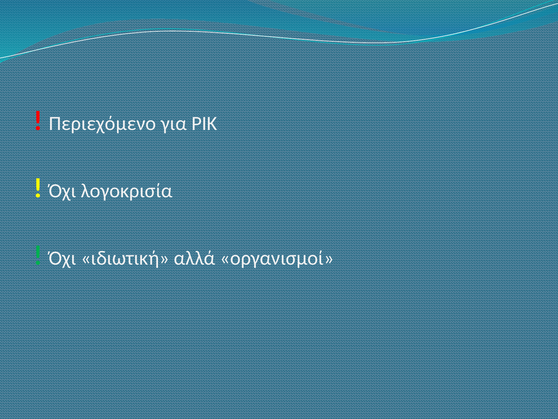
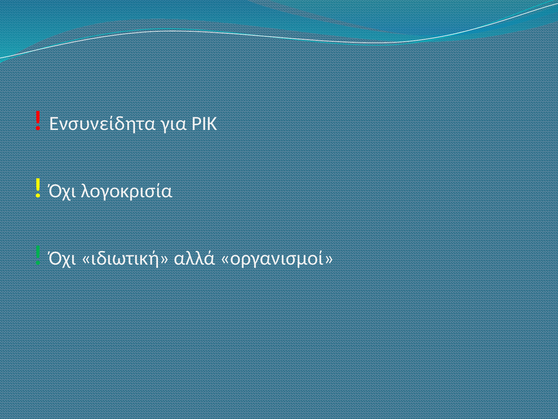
Περιεχόμενο: Περιεχόμενο -> Ενσυνείδητα (102, 123)
